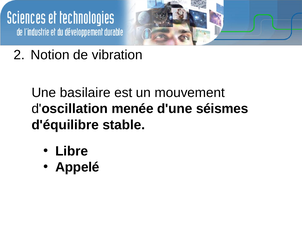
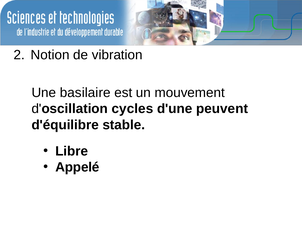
menée: menée -> cycles (132, 108)
séismes: séismes -> peuvent (222, 108)
